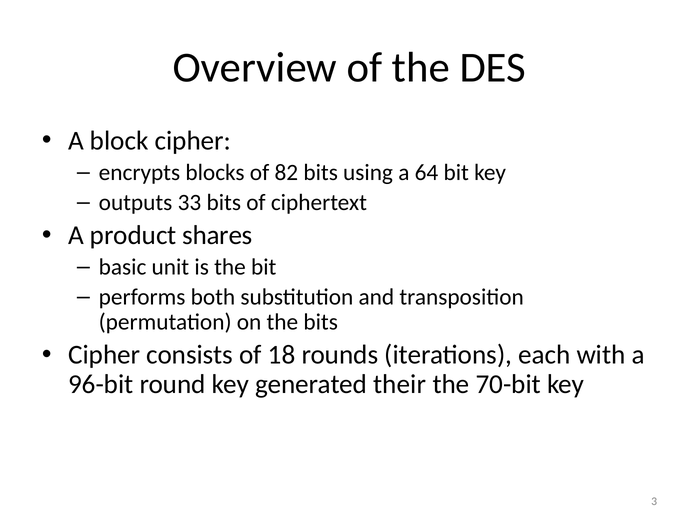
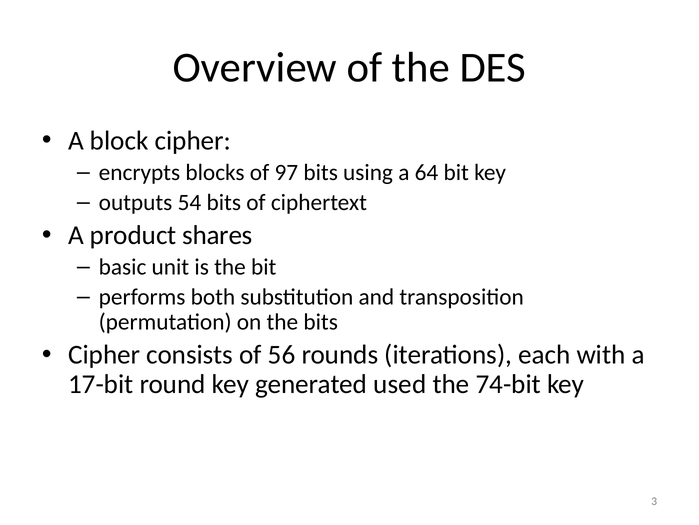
82: 82 -> 97 (286, 172)
33: 33 -> 54 (189, 202)
18: 18 -> 56 (282, 354)
96-bit: 96-bit -> 17-bit (101, 384)
their: their -> used (400, 384)
70-bit: 70-bit -> 74-bit (508, 384)
